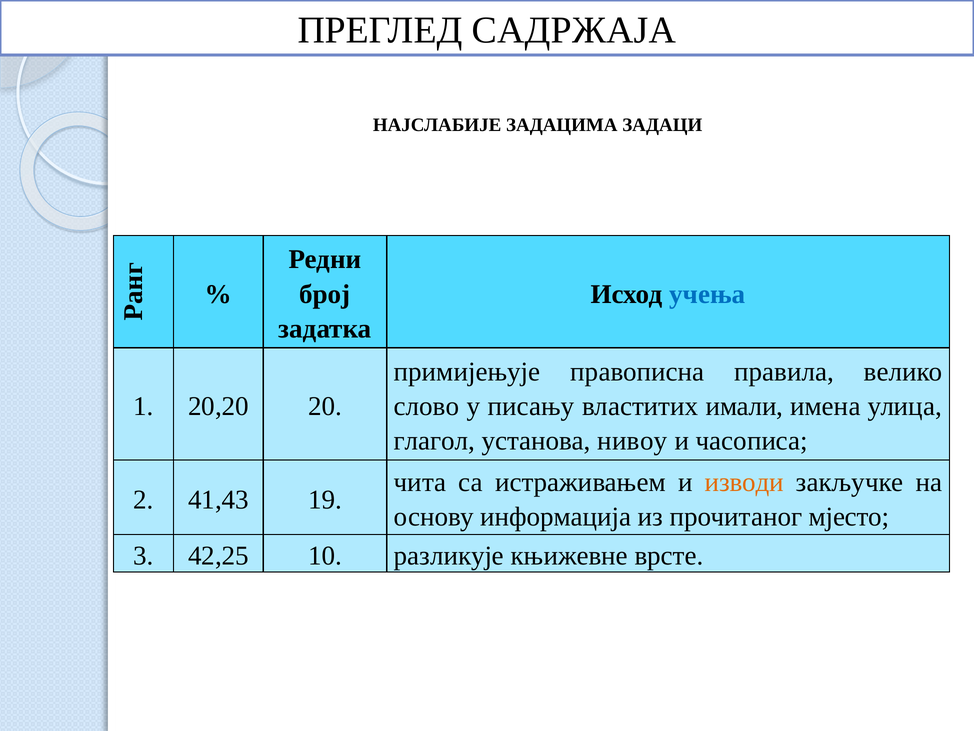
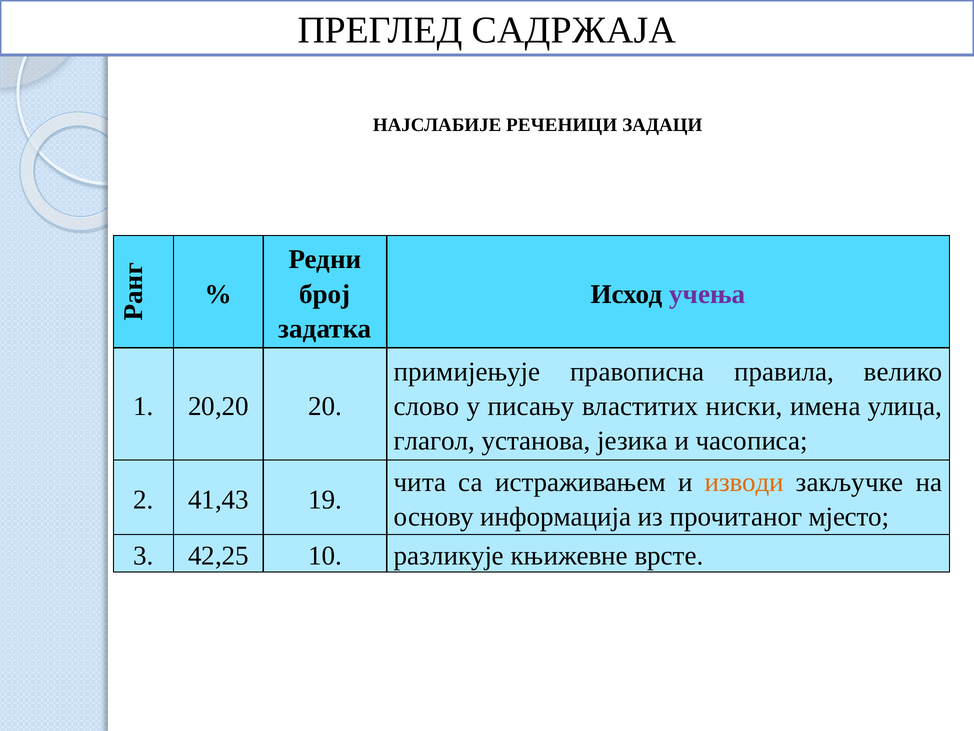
ЗАДАЦИМА: ЗАДАЦИМА -> РЕЧЕНИЦИ (562, 125)
учења colour: blue -> purple (707, 294)
имали: имали -> ниски (744, 406)
нивоу: нивоу -> језика (633, 440)
